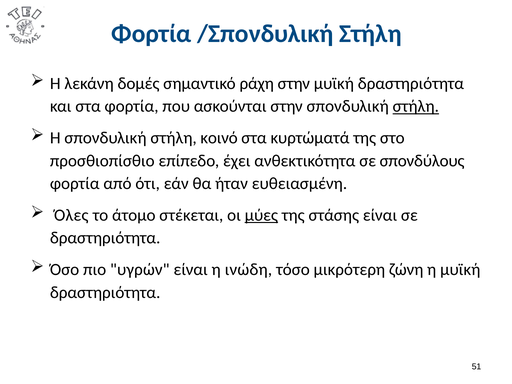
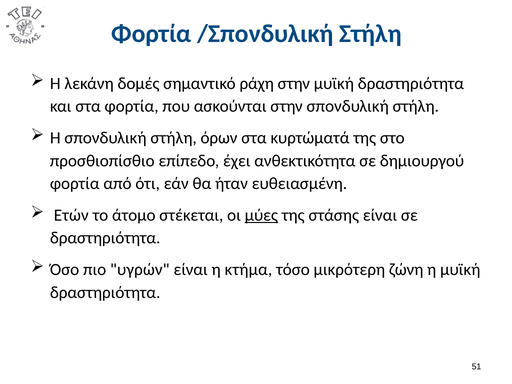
στήλη underline: present -> none (416, 106)
κοινό: κοινό -> όρων (219, 138)
σπονδύλους: σπονδύλους -> δημιουργού (422, 161)
Όλες: Όλες -> Ετών (71, 215)
ινώδη: ινώδη -> κτήμα (248, 269)
